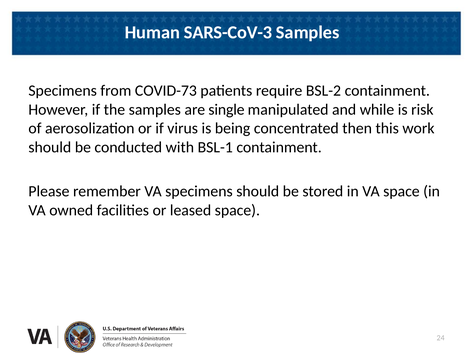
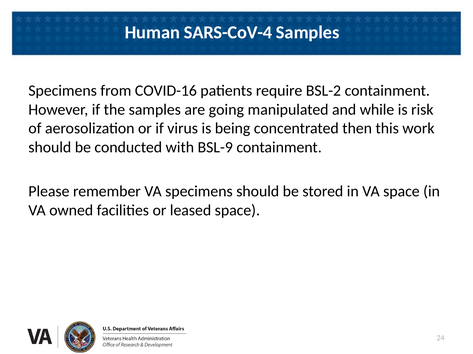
SARS-CoV-3: SARS-CoV-3 -> SARS-CoV-4 (228, 33)
COVID-73: COVID-73 -> COVID-16 (166, 91)
single: single -> going (226, 110)
BSL-1: BSL-1 -> BSL-9 (215, 148)
